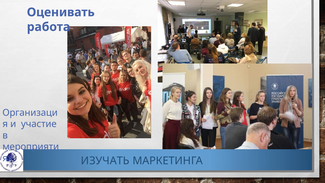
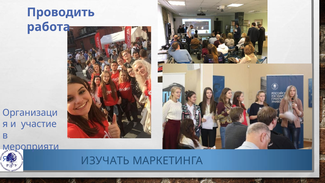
Оценивать: Оценивать -> Проводить (61, 12)
